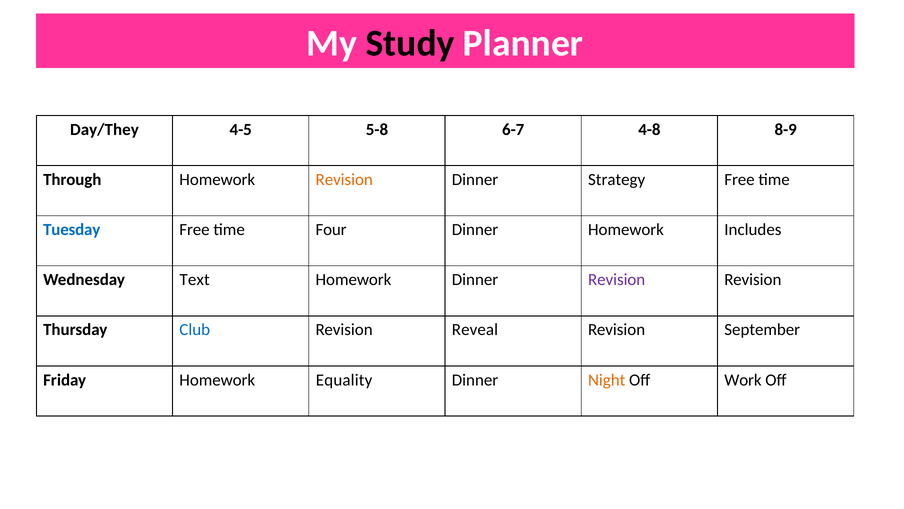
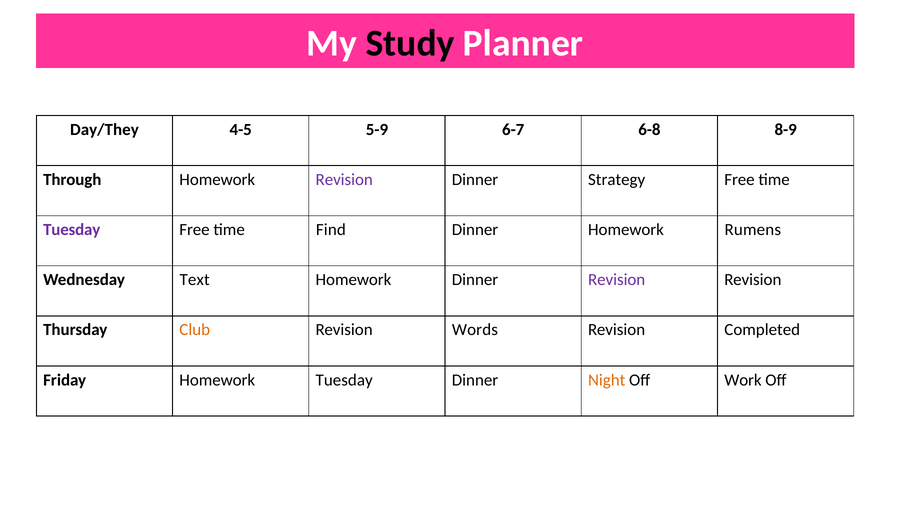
5-8: 5-8 -> 5-9 (377, 129)
4-8: 4-8 -> 6-8 (649, 129)
Revision colour: orange -> purple (344, 179)
Tuesday colour: blue -> purple (72, 229)
Four: Four -> Find (331, 229)
Includes: Includes -> Rumens (753, 229)
Club colour: blue -> orange (195, 330)
Reveal: Reveal -> Words (475, 330)
September: September -> Completed (762, 330)
Homework Equality: Equality -> Tuesday (344, 380)
